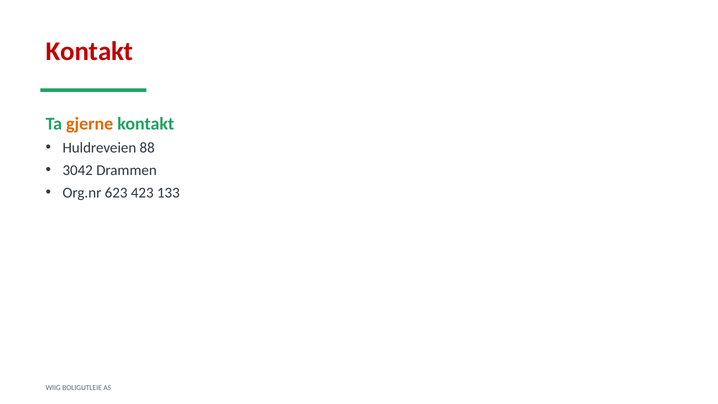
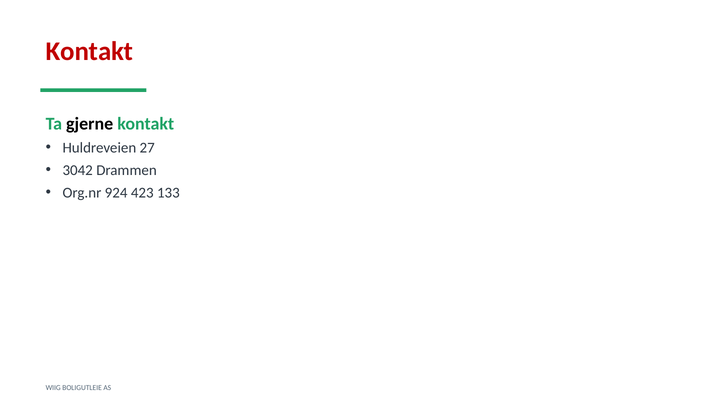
gjerne colour: orange -> black (90, 124)
88: 88 -> 27 (147, 148)
623: 623 -> 924 (116, 193)
